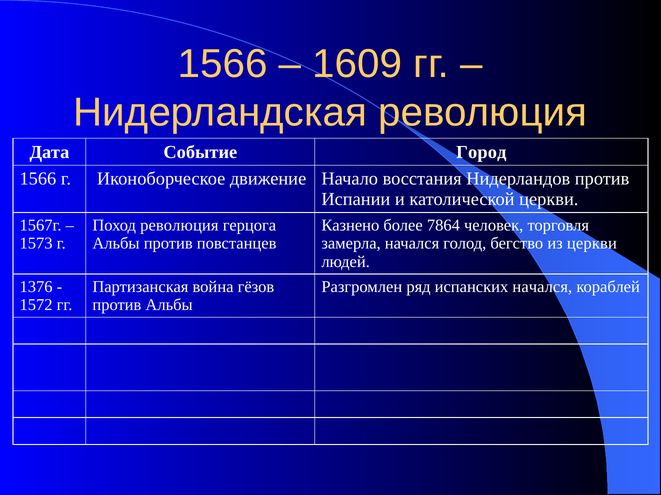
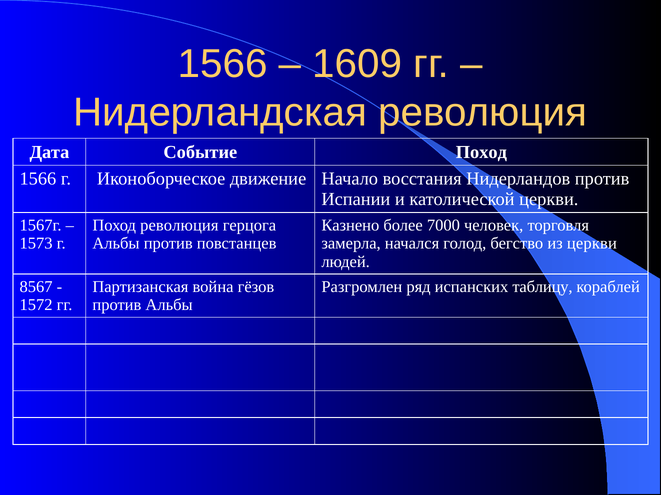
Событие Город: Город -> Поход (481, 152)
7864: 7864 -> 7000 (443, 226)
1376: 1376 -> 8567 (36, 287)
испанских начался: начался -> таблицу (542, 287)
